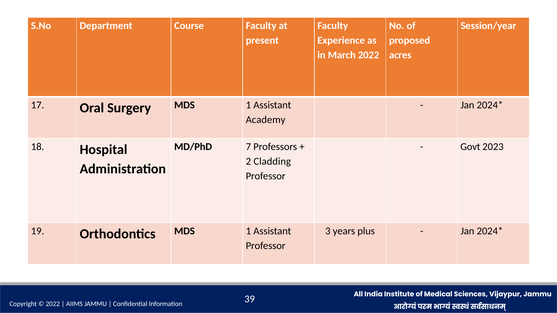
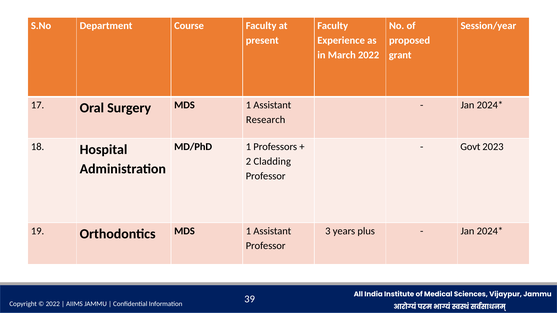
acres: acres -> grant (400, 55)
Academy: Academy -> Research (266, 120)
MD/PhD 7: 7 -> 1 (248, 147)
